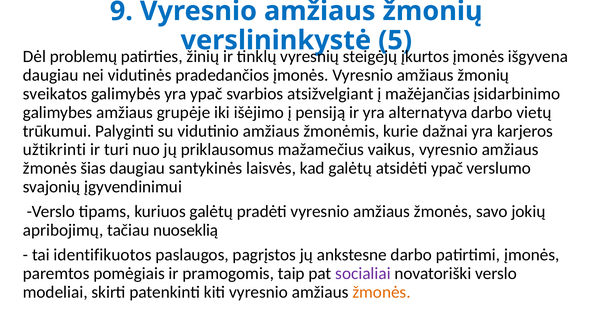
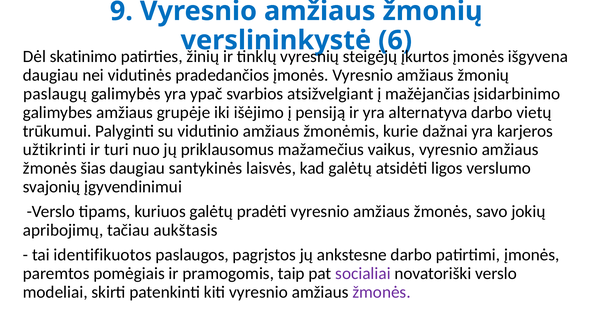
5: 5 -> 6 (395, 40)
problemų: problemų -> skatinimo (83, 57)
sveikatos: sveikatos -> paslaugų (55, 94)
atsidėti ypač: ypač -> ligos (447, 168)
nuoseklią: nuoseklią -> aukštasis (186, 230)
žmonės colour: orange -> purple (382, 292)
